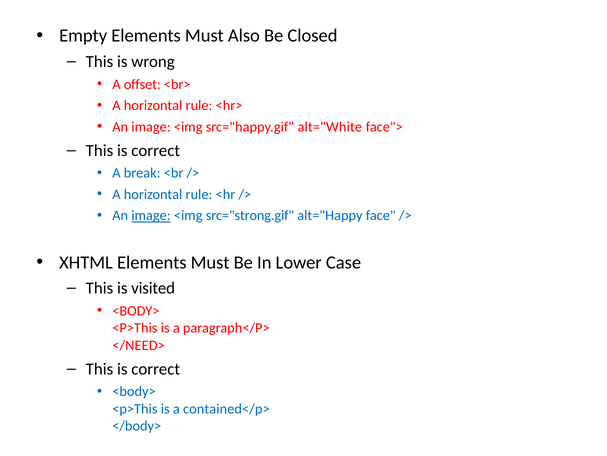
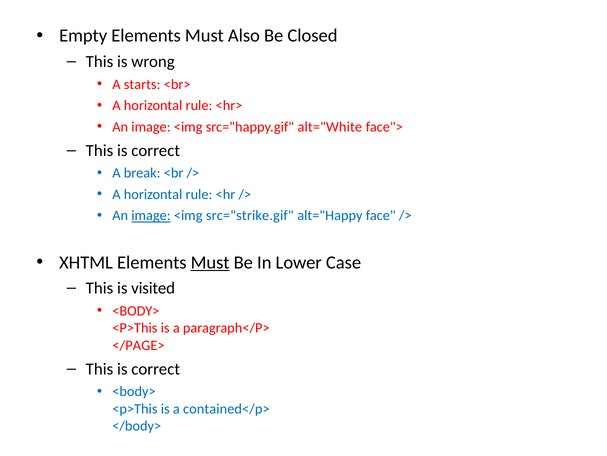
offset: offset -> starts (142, 84)
src="strong.gif: src="strong.gif -> src="strike.gif (250, 215)
Must underline: none -> present (210, 262)
</NEED>: </NEED> -> </PAGE> (139, 345)
